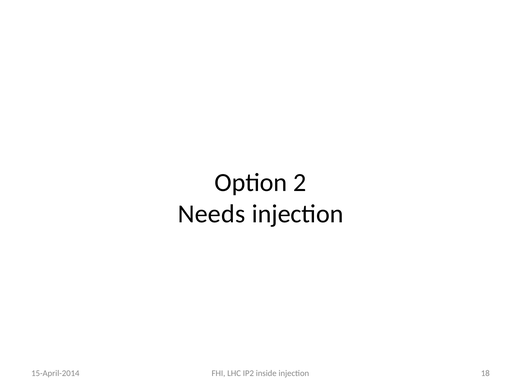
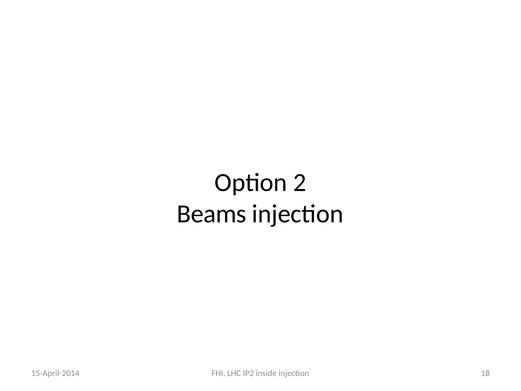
Needs: Needs -> Beams (212, 214)
